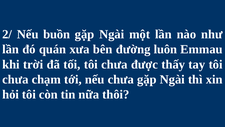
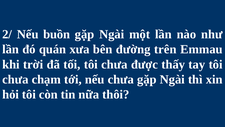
luôn: luôn -> trên (165, 49)
